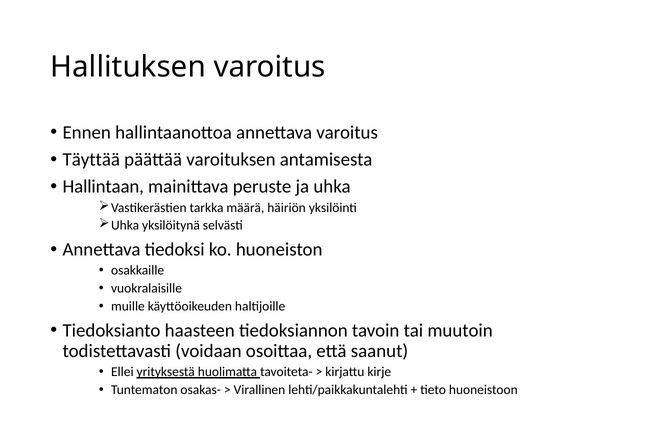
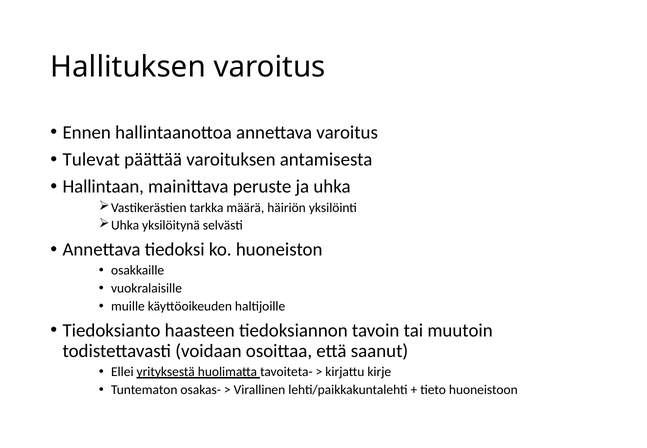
Täyttää: Täyttää -> Tulevat (91, 160)
